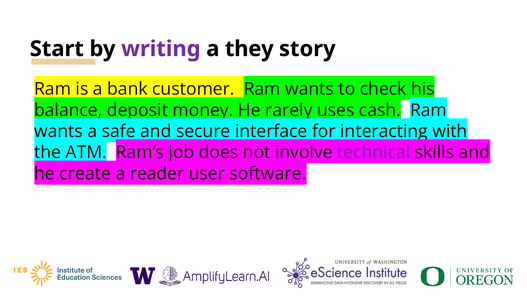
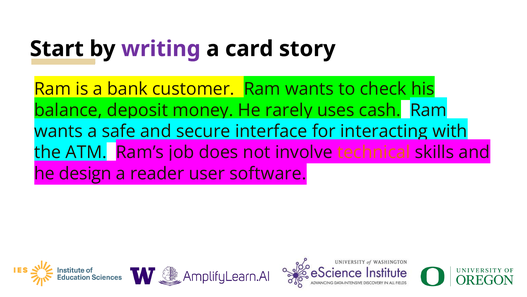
they: they -> card (249, 49)
technical colour: purple -> orange (374, 152)
create: create -> design (85, 173)
